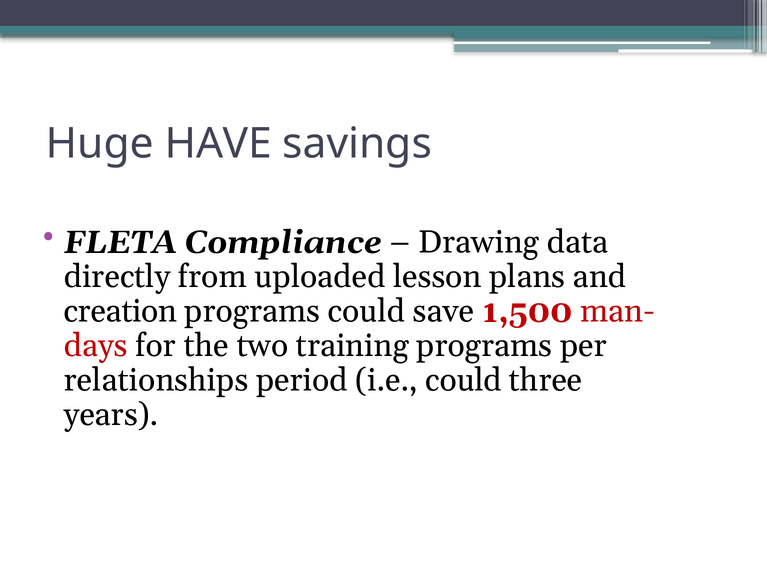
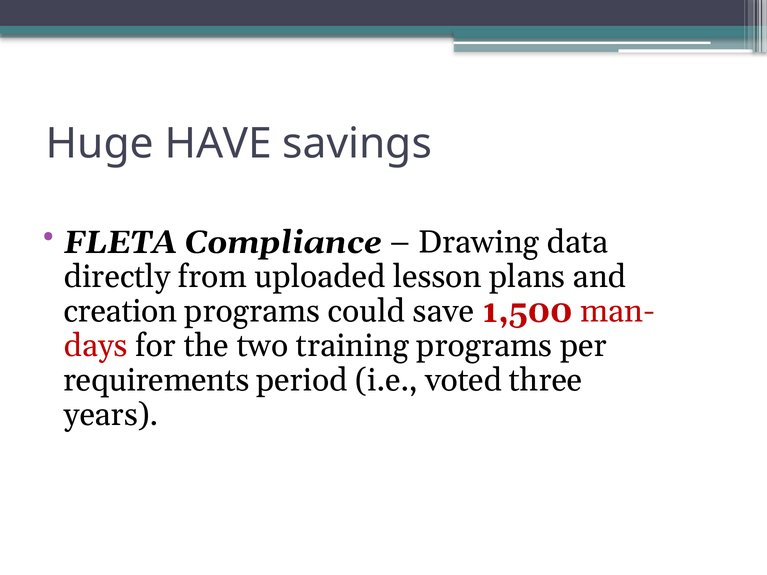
relationships: relationships -> requirements (156, 381)
i.e could: could -> voted (464, 381)
